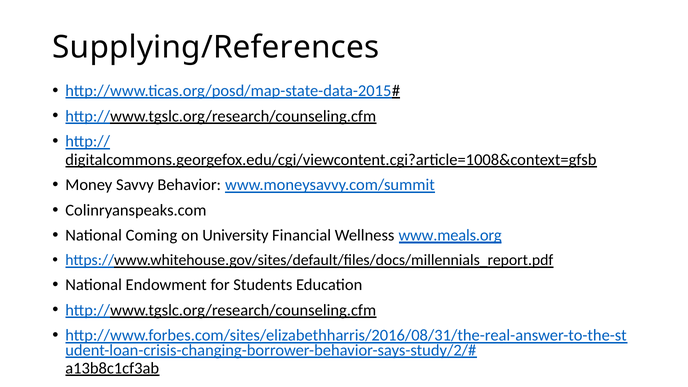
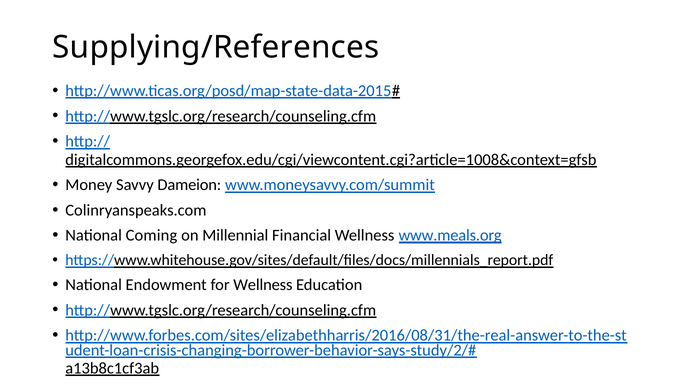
Behavior: Behavior -> Dameion (189, 185)
University: University -> Millennial (235, 235)
for Students: Students -> Wellness (263, 285)
